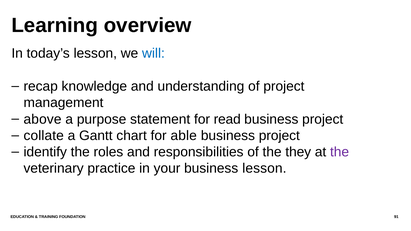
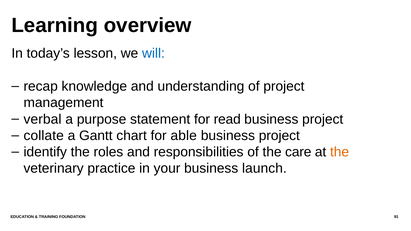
above: above -> verbal (43, 119)
they: they -> care (298, 152)
the colour: purple -> orange (340, 152)
business lesson: lesson -> launch (264, 169)
